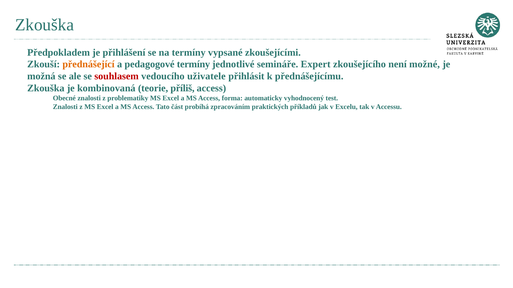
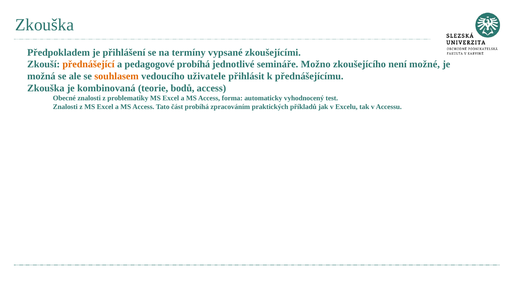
pedagogové termíny: termíny -> probíhá (193, 64)
Expert: Expert -> Možno (316, 64)
souhlasem colour: red -> orange (117, 76)
příliš: příliš -> bodů (182, 88)
